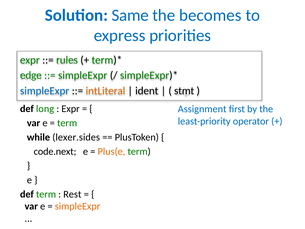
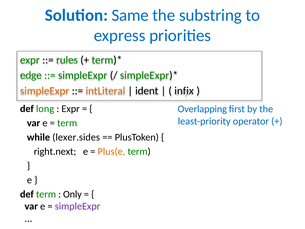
becomes: becomes -> substring (210, 15)
simpleExpr colour: blue -> orange (45, 91)
stmt: stmt -> infix (184, 91)
Assignment: Assignment -> Overlapping (202, 109)
code.next: code.next -> right.next (55, 151)
Rest: Rest -> Only (72, 194)
simpleExpr colour: orange -> purple (78, 206)
